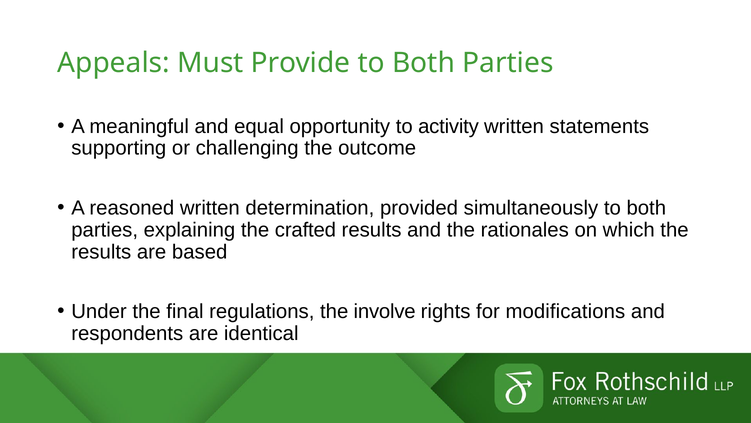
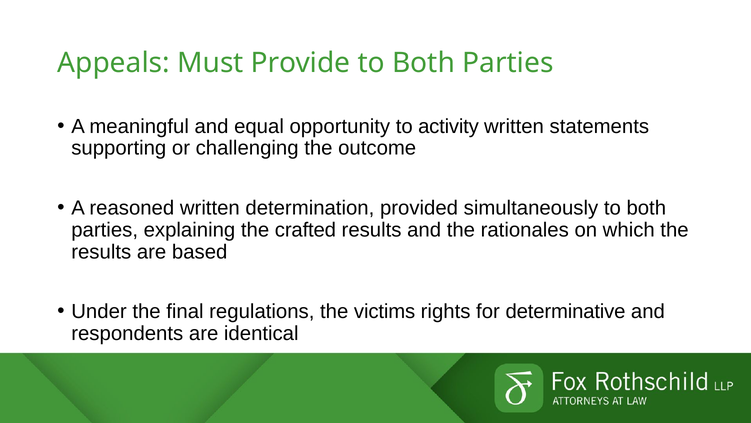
involve: involve -> victims (385, 311)
modifications: modifications -> determinative (566, 311)
